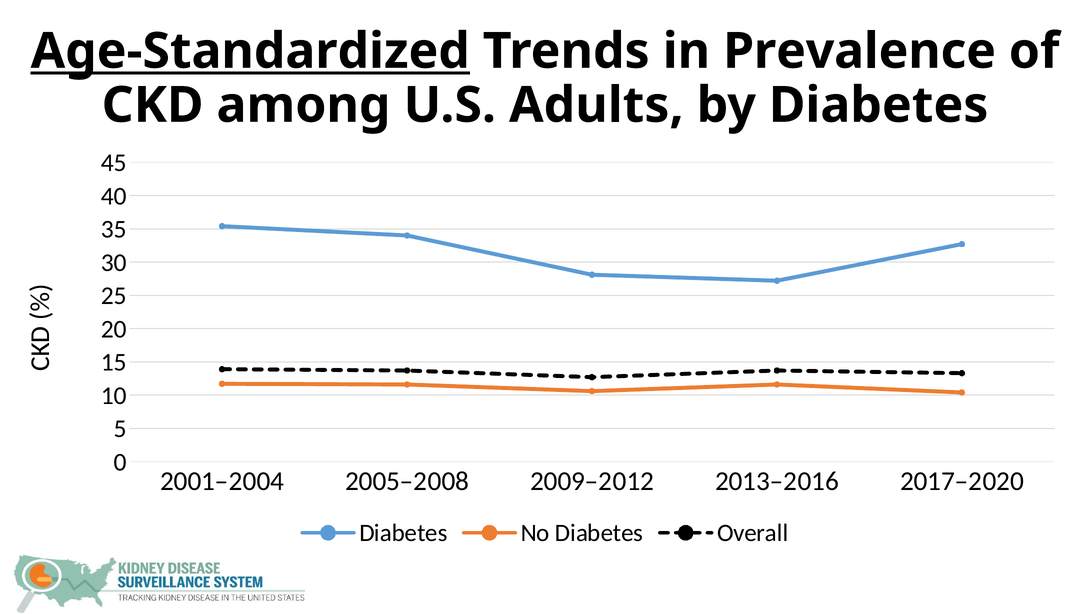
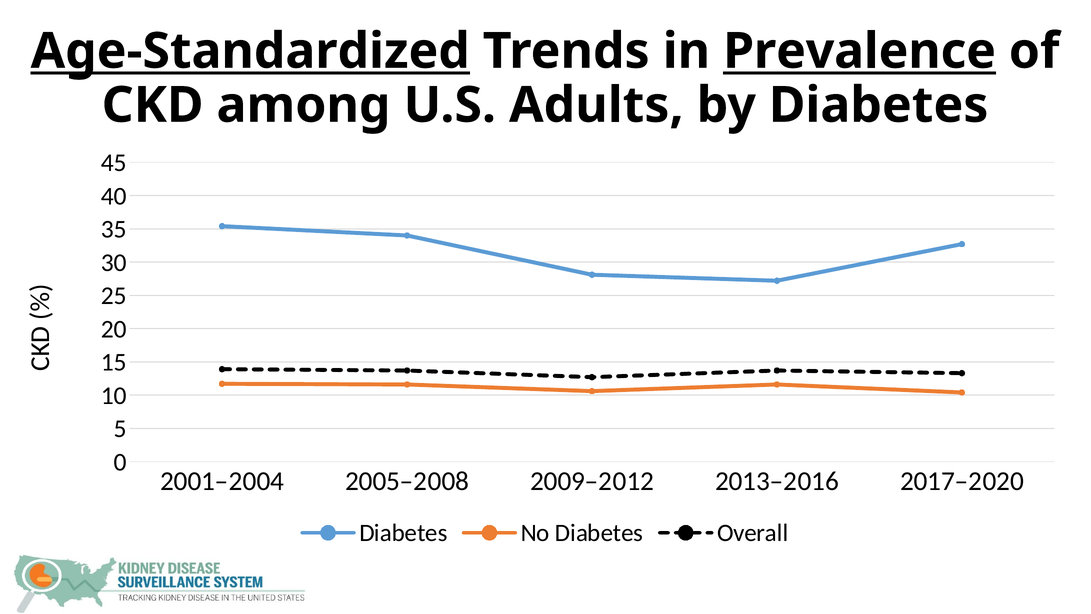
Prevalence underline: none -> present (860, 51)
